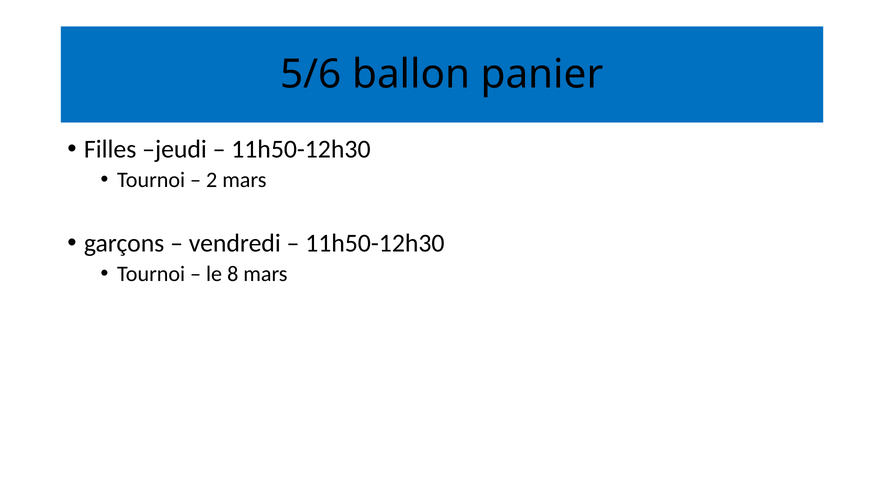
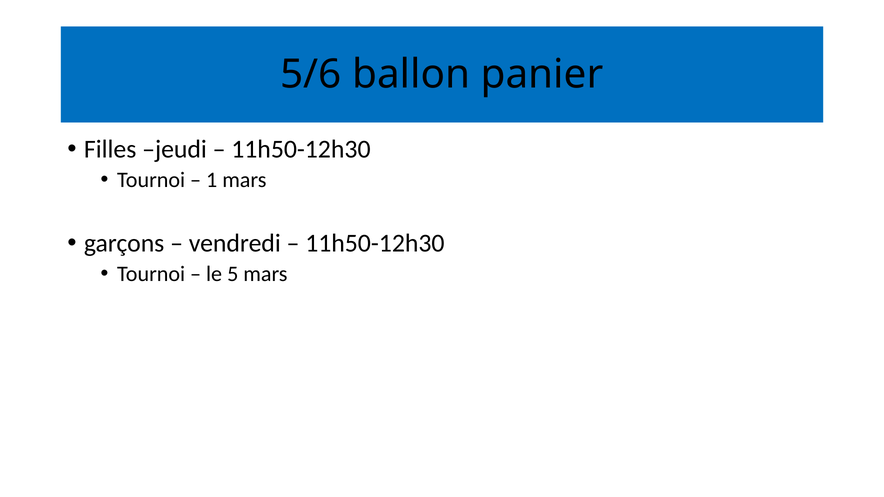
2: 2 -> 1 (212, 180)
8: 8 -> 5 (233, 274)
